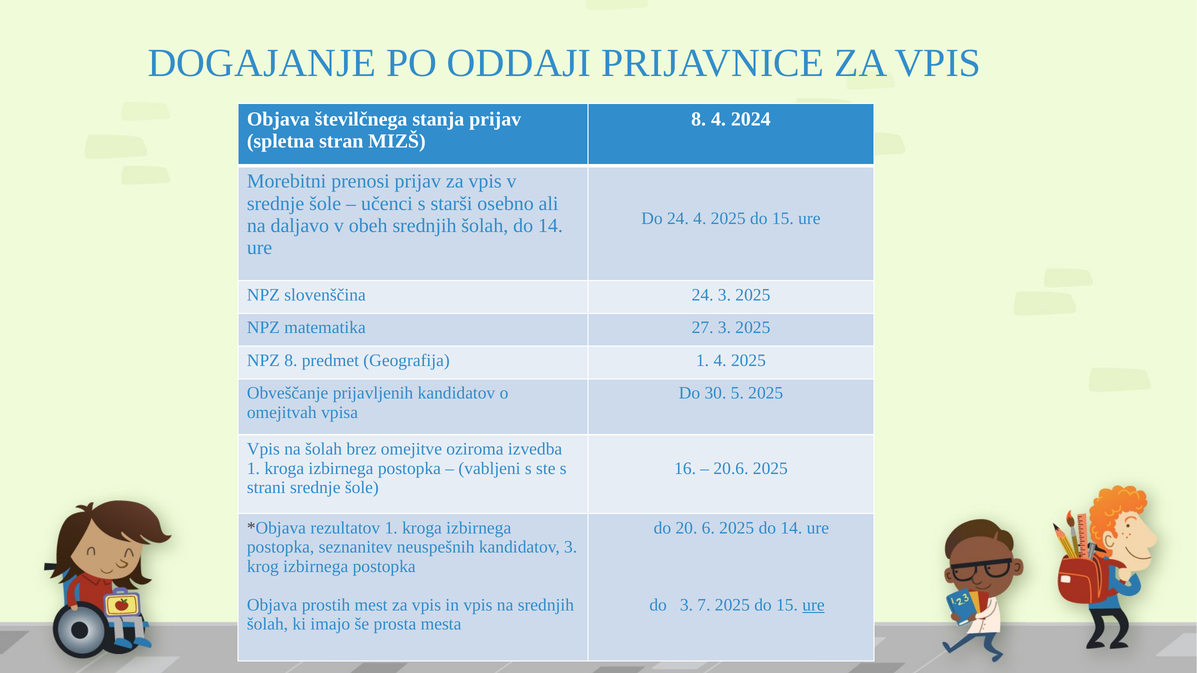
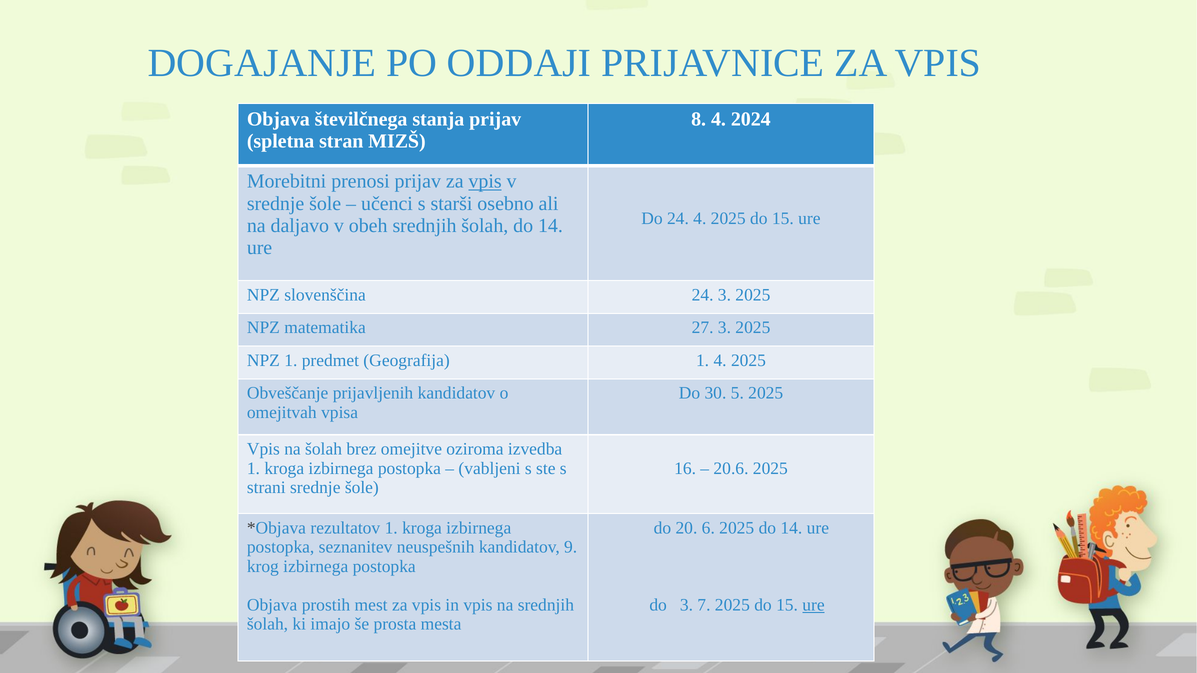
vpis underline: none -> present (485, 181)
NPZ 8: 8 -> 1 (291, 361)
kandidatov 3: 3 -> 9 (571, 547)
